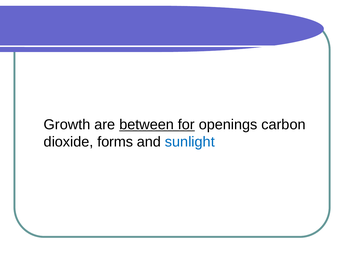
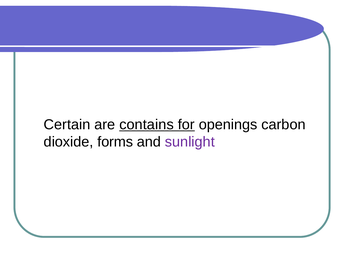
Growth: Growth -> Certain (67, 125)
between: between -> contains (147, 125)
sunlight colour: blue -> purple (190, 142)
